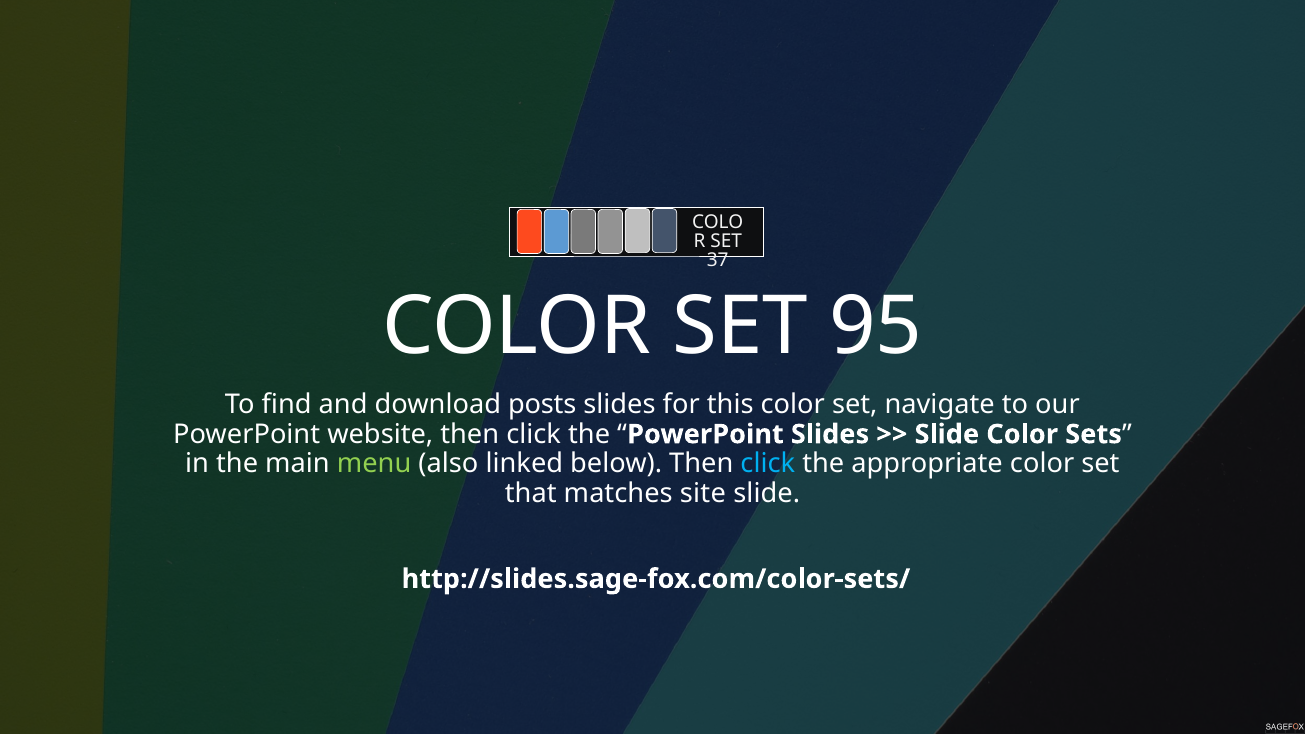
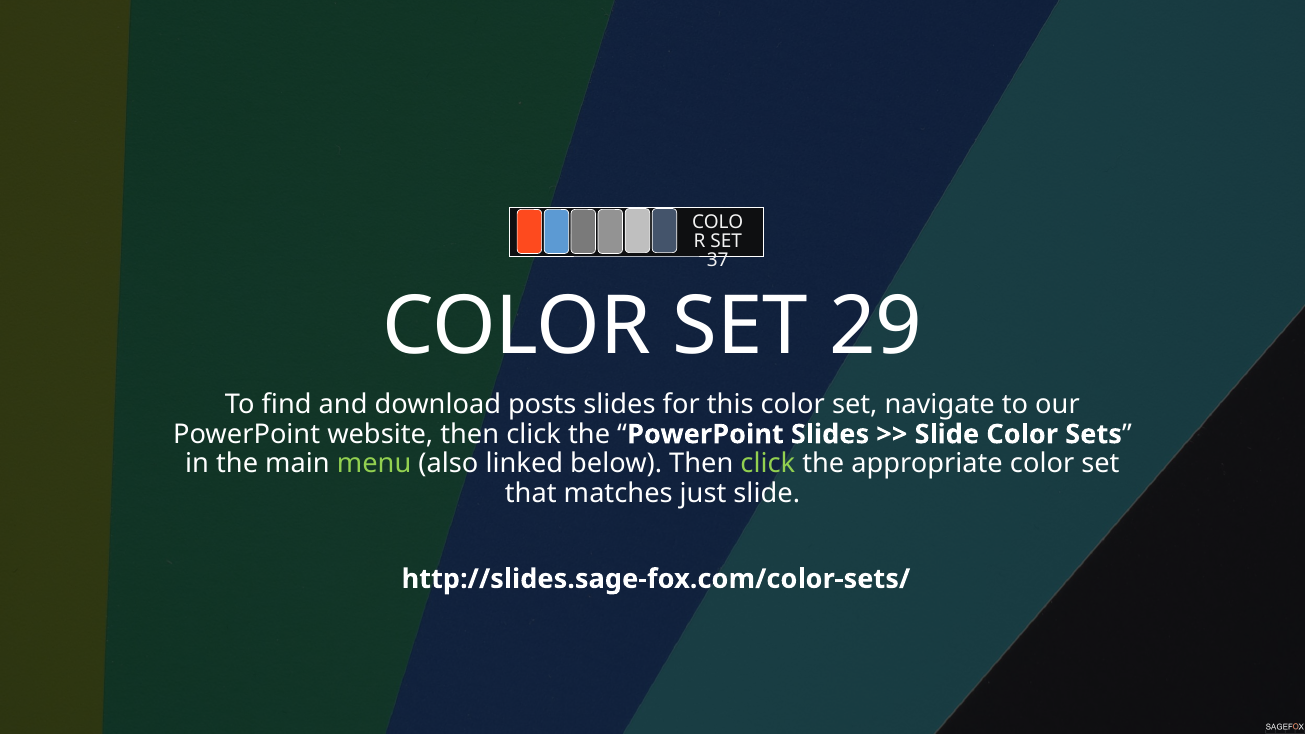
95: 95 -> 29 (876, 326)
click colour: light blue -> light green (768, 464)
site: site -> just (703, 493)
